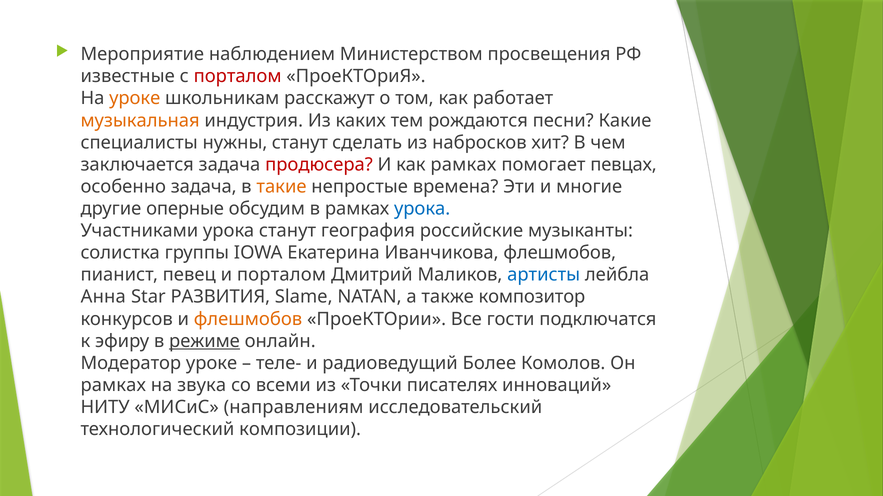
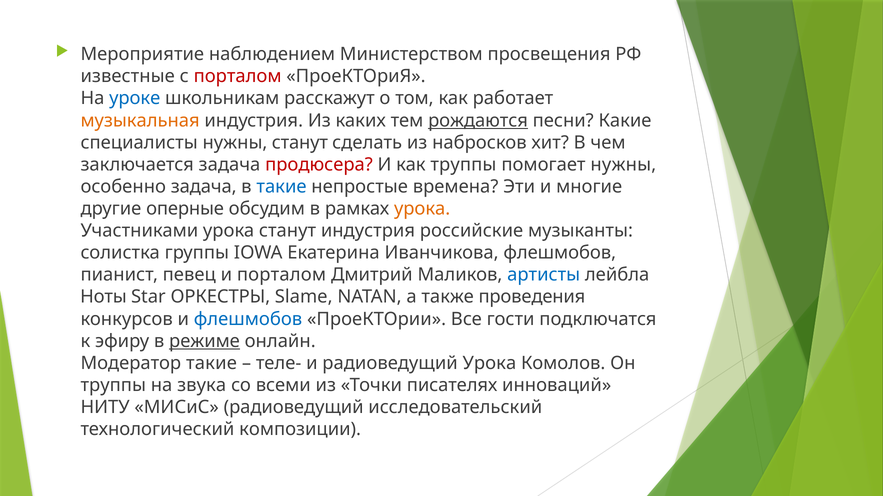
уроке colour: orange -> blue (135, 99)
рождаются underline: none -> present (478, 121)
как рамках: рамках -> труппы (463, 165)
помогает певцах: певцах -> нужны (623, 165)
такие colour: orange -> blue (282, 187)
урока colour: blue -> orange (422, 209)
станут география: география -> индустрия (368, 231)
Анна: Анна -> Ноты (103, 297)
РАЗВИТИЯ: РАЗВИТИЯ -> ОРКЕСТРЫ (220, 297)
композитор: композитор -> проведения (532, 297)
флешмобов colour: orange -> blue (248, 319)
Модератор уроке: уроке -> такие (211, 364)
радиоведущий Более: Более -> Урока (489, 364)
рамках: рамках -> труппы (113, 386)
МИСиС направлениям: направлениям -> радиоведущий (294, 408)
